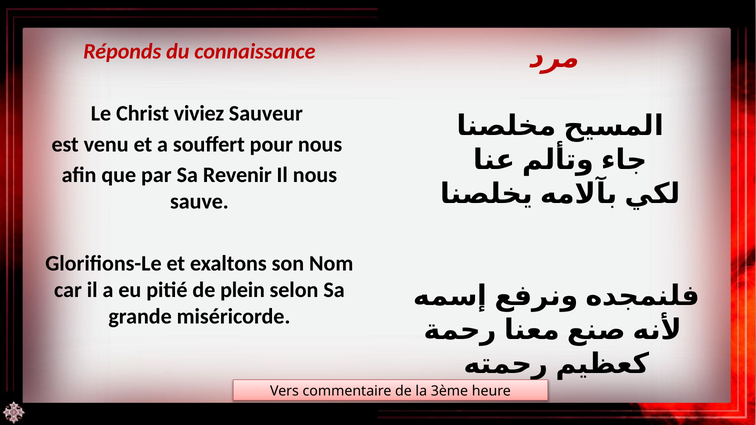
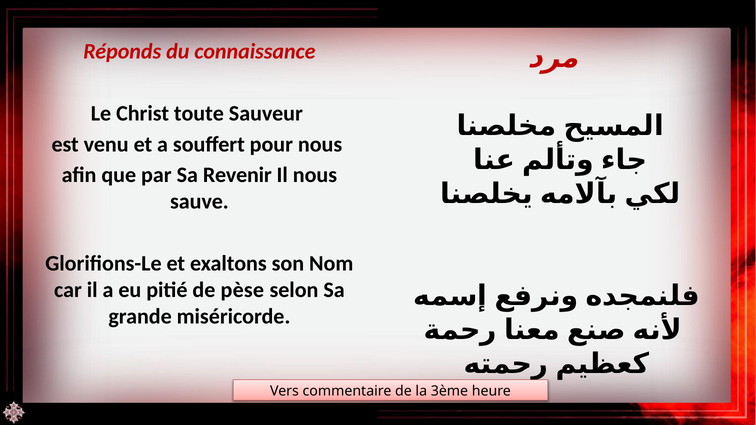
viviez: viviez -> toute (199, 113)
plein: plein -> pèse (242, 290)
